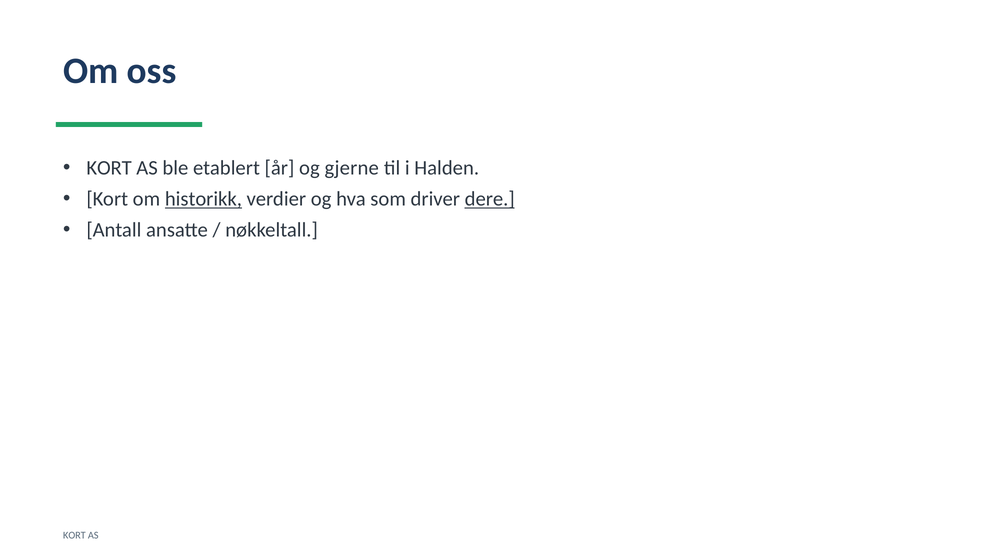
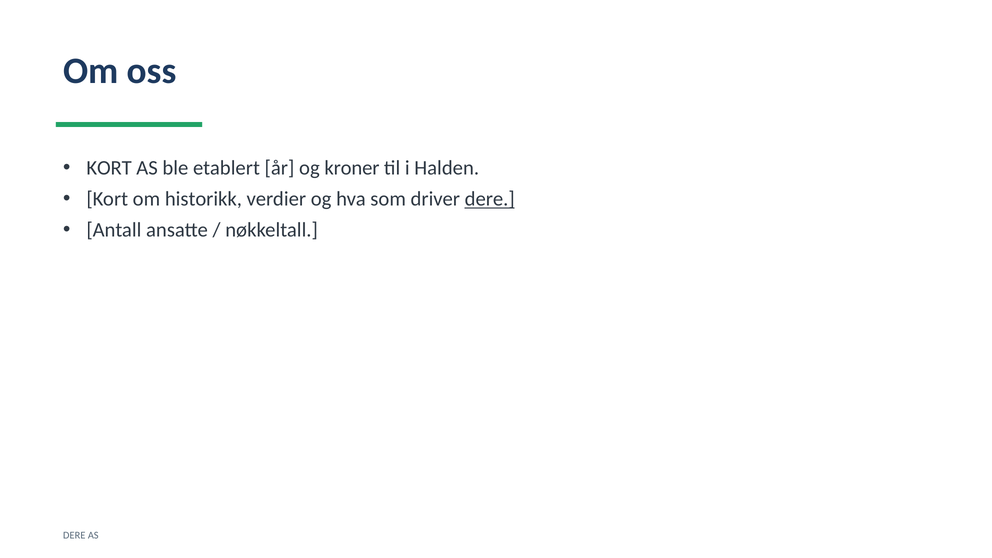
gjerne: gjerne -> kroner (352, 168)
historikk underline: present -> none (203, 199)
KORT: KORT -> DERE (74, 535)
